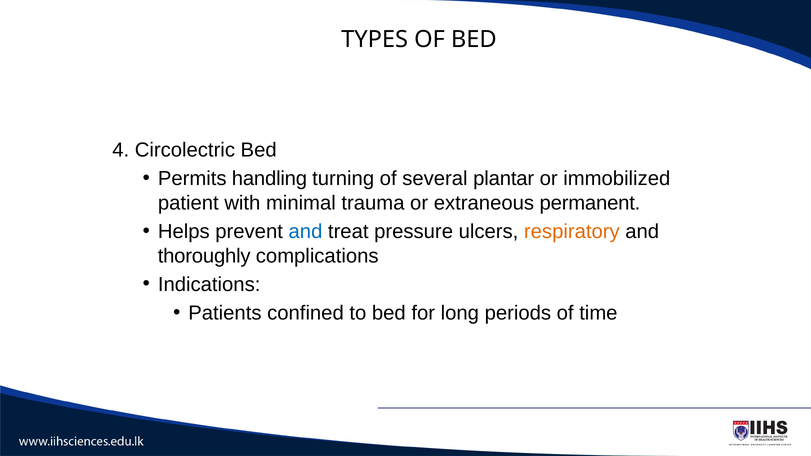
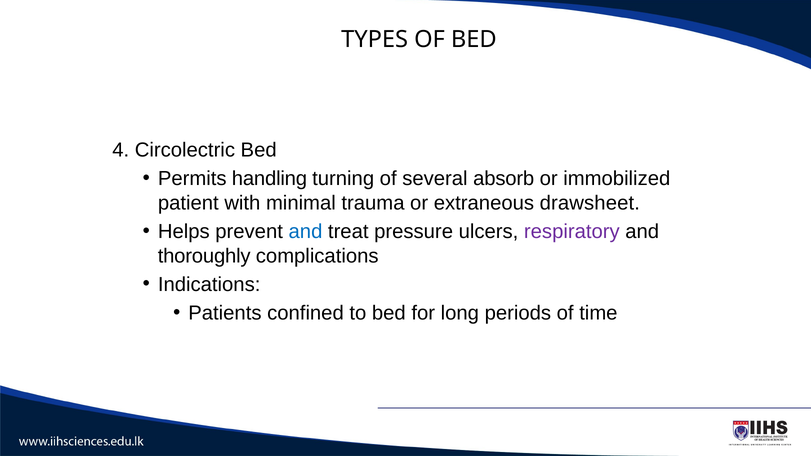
plantar: plantar -> absorb (504, 179)
permanent: permanent -> drawsheet (590, 203)
respiratory colour: orange -> purple (572, 232)
